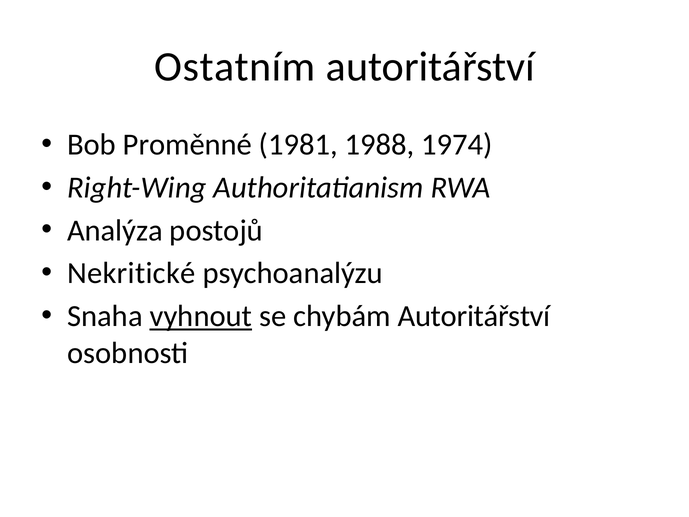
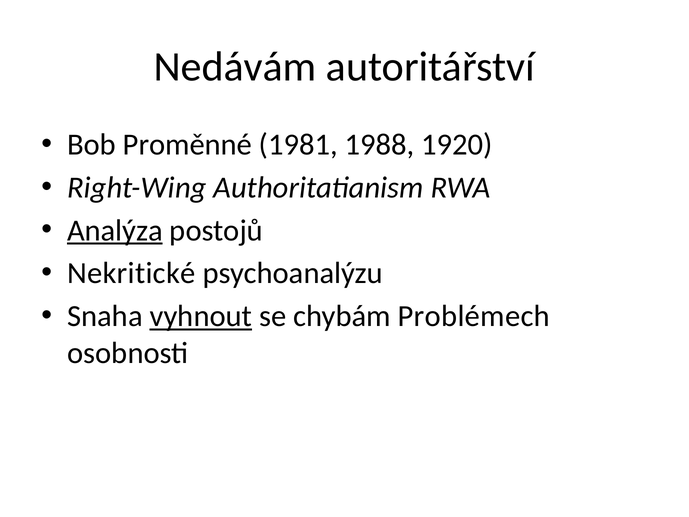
Ostatním: Ostatním -> Nedávám (235, 67)
1974: 1974 -> 1920 (457, 145)
Analýza underline: none -> present (115, 230)
chybám Autoritářství: Autoritářství -> Problémech (474, 316)
